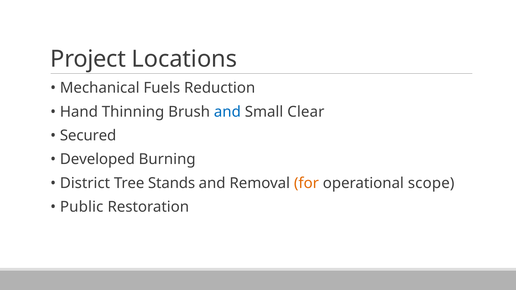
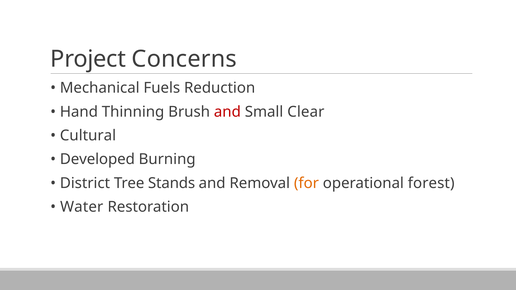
Locations: Locations -> Concerns (184, 59)
and colour: blue -> red (227, 112)
Secured: Secured -> Cultural (88, 136)
scope: scope -> forest (431, 183)
Public: Public -> Water (82, 207)
